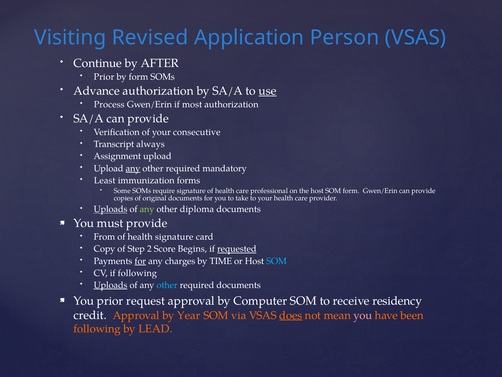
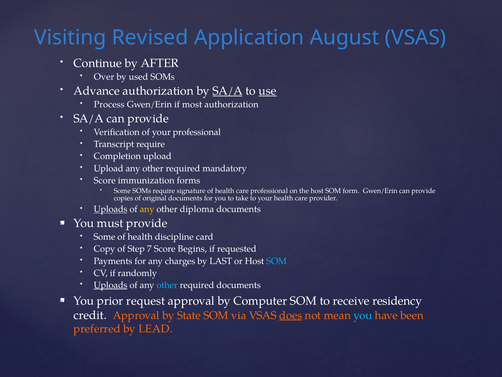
Person: Person -> August (345, 37)
Prior: Prior -> Over (104, 77)
by form: form -> used (138, 77)
SA/A underline: none -> present (228, 91)
your consecutive: consecutive -> professional (197, 132)
Transcript always: always -> require (151, 144)
Assignment: Assignment -> Completion (117, 156)
any underline: present -> none (133, 168)
Least: Least -> Score (105, 180)
any colour: light green -> yellow (147, 209)
From: From -> Some (104, 237)
health signature: signature -> discipline (174, 237)
2: 2 -> 7 (149, 249)
requested underline: present -> none (237, 249)
for underline: present -> none (140, 261)
TIME: TIME -> LAST (221, 261)
if following: following -> randomly (137, 273)
Year: Year -> State (189, 315)
you colour: pink -> light blue (363, 315)
following: following -> preferred (97, 328)
